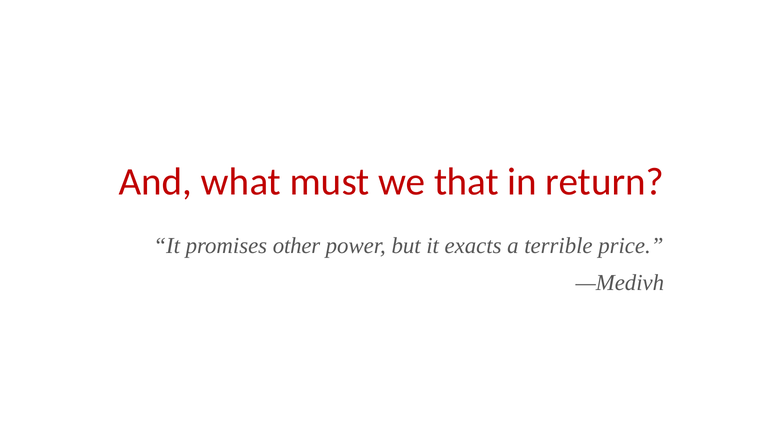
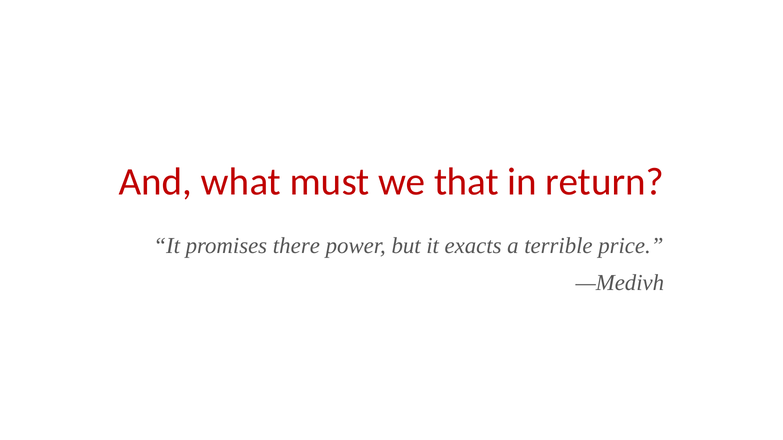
other: other -> there (296, 246)
